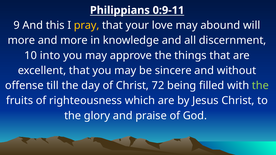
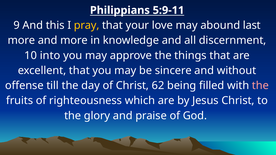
0:9-11: 0:9-11 -> 5:9-11 (168, 10)
will: will -> last (252, 25)
72: 72 -> 62 (158, 86)
the colour: light green -> pink (260, 86)
